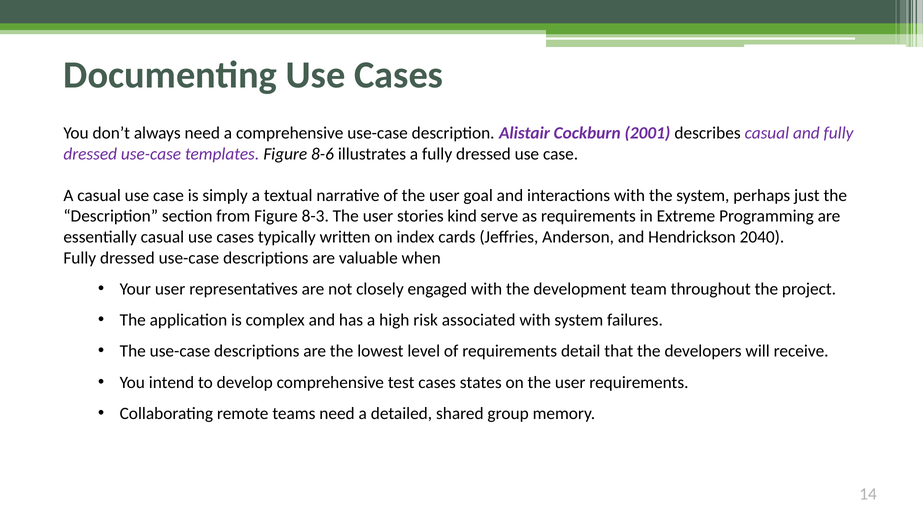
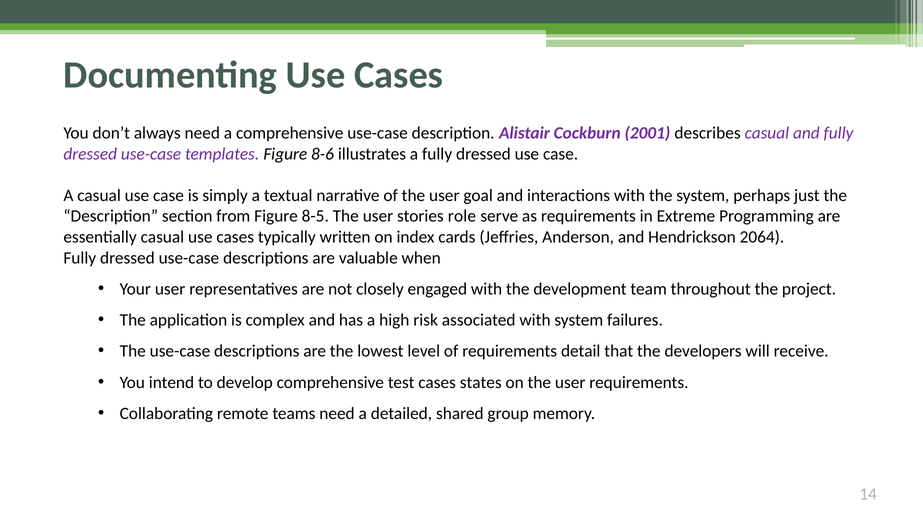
8-3: 8-3 -> 8-5 (315, 216)
kind: kind -> role (462, 216)
2040: 2040 -> 2064 (762, 237)
